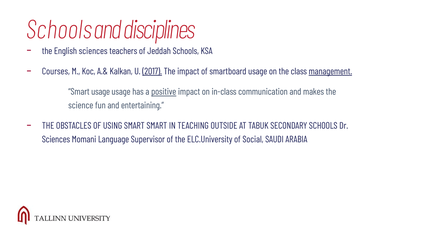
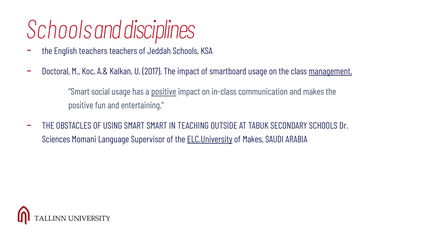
English sciences: sciences -> teachers (93, 51)
Courses: Courses -> Doctoral (56, 71)
2017 underline: present -> none (152, 71)
Smart usage: usage -> social (101, 92)
science: science -> positive (81, 105)
ELC.University underline: none -> present (210, 139)
of Social: Social -> Makes (253, 139)
